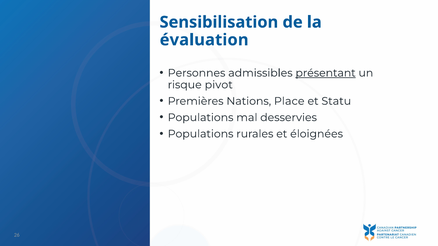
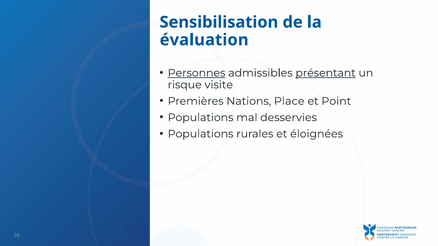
Personnes underline: none -> present (197, 73)
pivot: pivot -> visite (219, 85)
Statu: Statu -> Point (336, 101)
